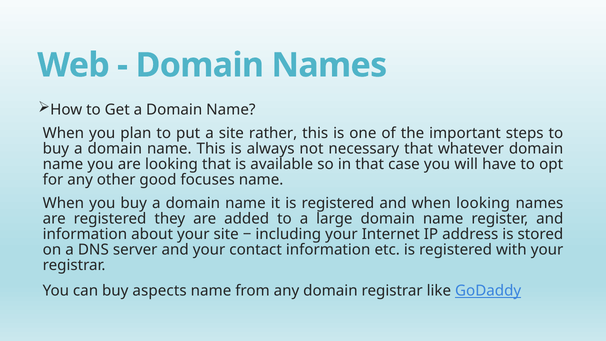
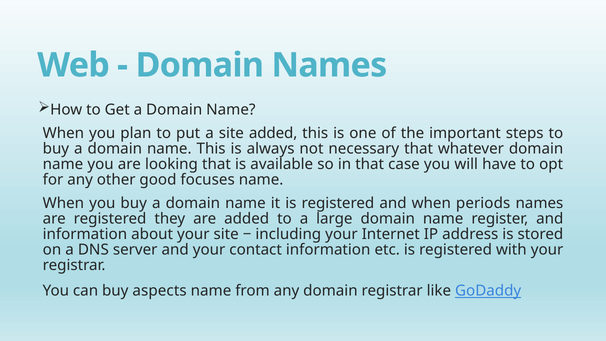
site rather: rather -> added (273, 133)
when looking: looking -> periods (483, 203)
